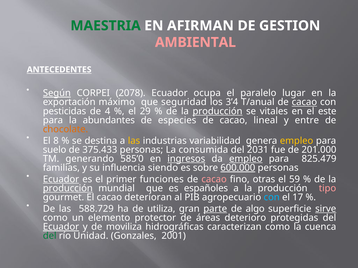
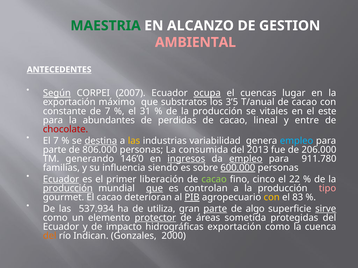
AFIRMAN: AFIRMAN -> ALCANZO (200, 26)
2078: 2078 -> 2007 (131, 93)
ocupa underline: none -> present (207, 93)
paralelo: paralelo -> cuencas (258, 93)
seguridad: seguridad -> substratos (184, 102)
3’4: 3’4 -> 3’5 (232, 102)
cacao underline: present -> none (304, 102)
pesticidas: pesticidas -> constante (65, 111)
de 4: 4 -> 7 (108, 111)
29: 29 -> 31 (145, 111)
producción underline: present -> none (217, 111)
especies: especies -> perdidas (177, 120)
chocolate colour: orange -> red (66, 129)
El 8: 8 -> 7 (56, 141)
destina underline: none -> present (101, 141)
empleo colour: yellow -> light blue (297, 141)
suelo: suelo -> parte (55, 150)
375.433: 375.433 -> 806.000 (100, 150)
2031: 2031 -> 2013 (258, 150)
201.000: 201.000 -> 206.000 (319, 150)
585’0: 585’0 -> 146’0 (132, 159)
825.479: 825.479 -> 911.780 (319, 159)
funciones: funciones -> liberación (162, 180)
cacao colour: pink -> light green (214, 180)
otras: otras -> cinco (264, 180)
59: 59 -> 22 (295, 180)
que underline: none -> present (155, 189)
españoles: españoles -> controlan (206, 189)
PIB underline: none -> present (192, 198)
con colour: light blue -> yellow (272, 198)
17: 17 -> 83 (298, 198)
588.729: 588.729 -> 537.934 (96, 209)
protector underline: none -> present (155, 218)
deterioro: deterioro -> sometida (245, 218)
Ecuador underline: present -> none (61, 227)
moviliza: moviliza -> impacto (124, 227)
hidrográficas caracterizan: caracterizan -> exportación (234, 227)
del colour: green -> orange (50, 236)
Unidad: Unidad -> Indican (91, 236)
2001: 2001 -> 2000 (174, 236)
